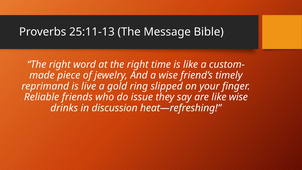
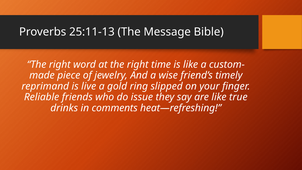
like wise: wise -> true (238, 97)
discussion: discussion -> comments (115, 108)
